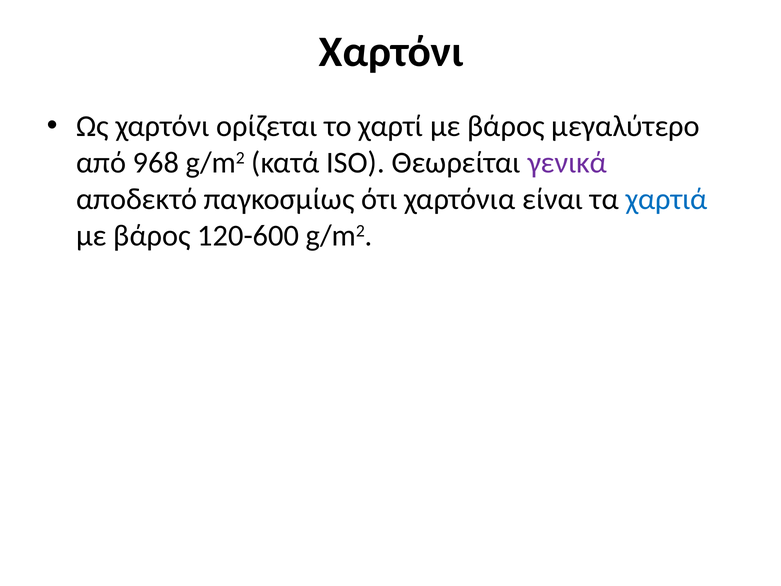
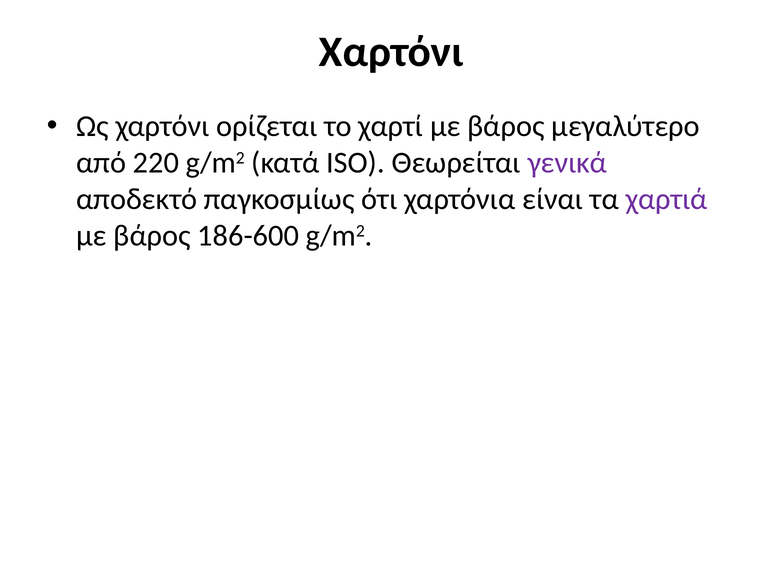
968: 968 -> 220 (156, 163)
χαρτιά colour: blue -> purple (667, 199)
120-600: 120-600 -> 186-600 (248, 236)
